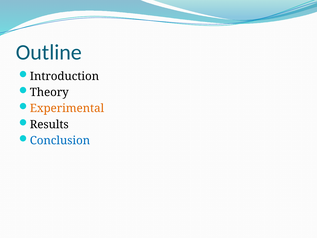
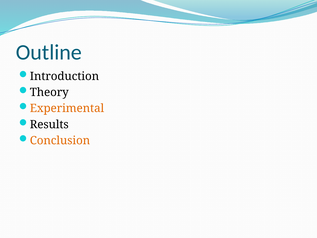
Conclusion colour: blue -> orange (60, 140)
